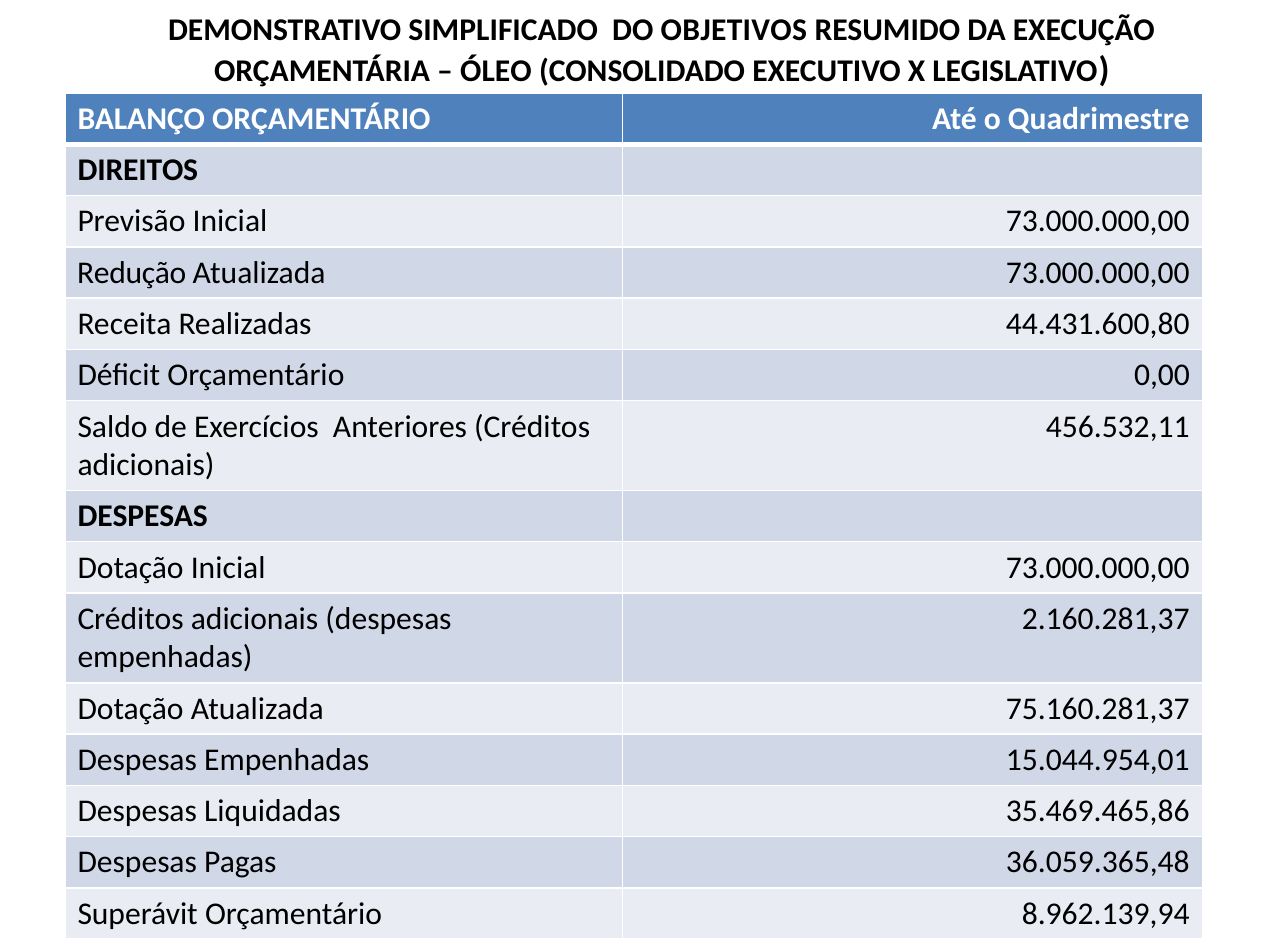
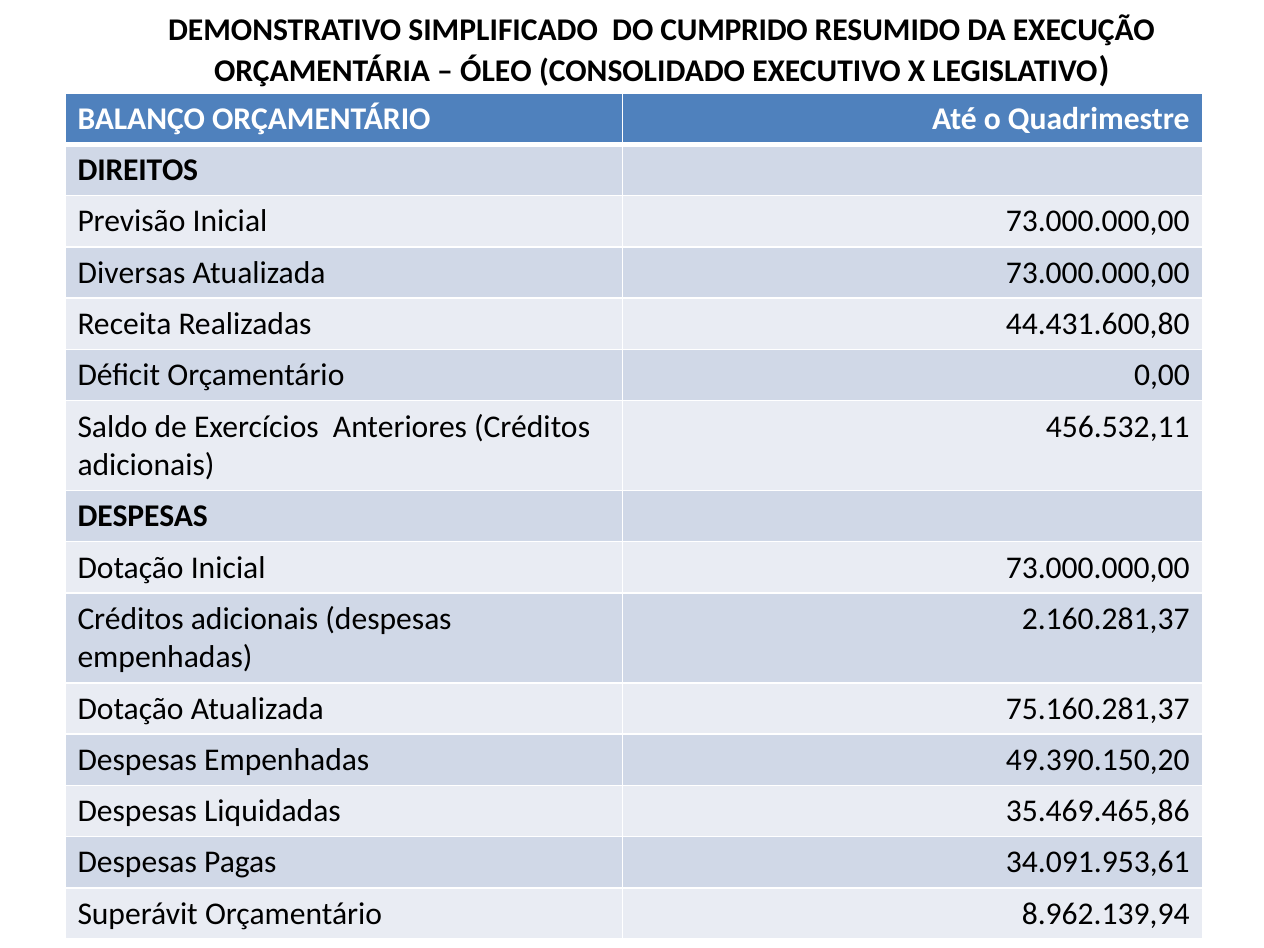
OBJETIVOS: OBJETIVOS -> CUMPRIDO (734, 30)
Redução: Redução -> Diversas (131, 273)
15.044.954,01: 15.044.954,01 -> 49.390.150,20 (1098, 760)
36.059.365,48: 36.059.365,48 -> 34.091.953,61 (1098, 863)
